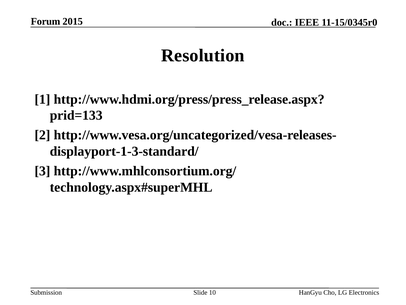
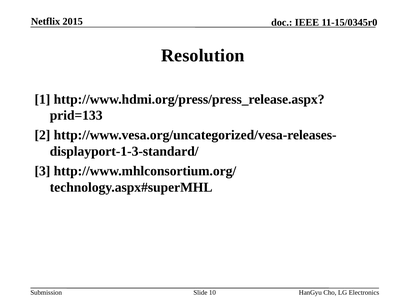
Forum: Forum -> Netflix (46, 22)
